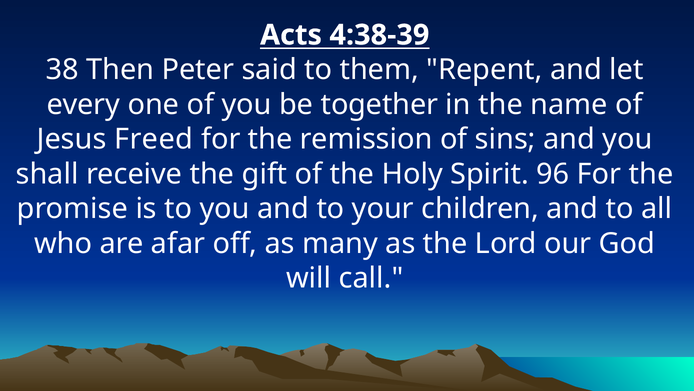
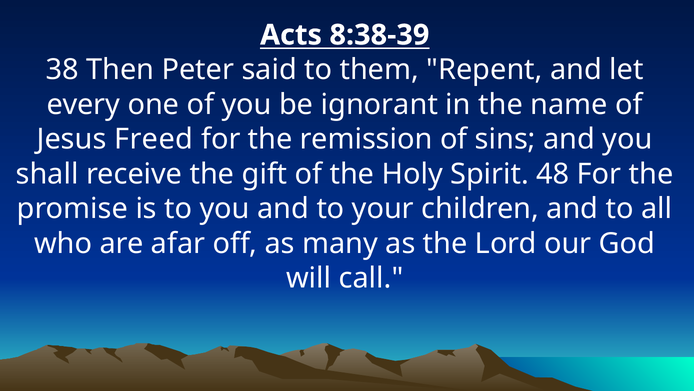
4:38-39: 4:38-39 -> 8:38-39 (379, 35)
together: together -> ignorant (379, 104)
96: 96 -> 48 (553, 174)
